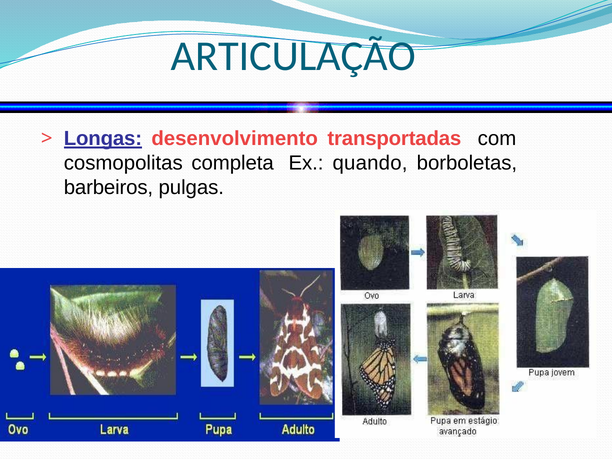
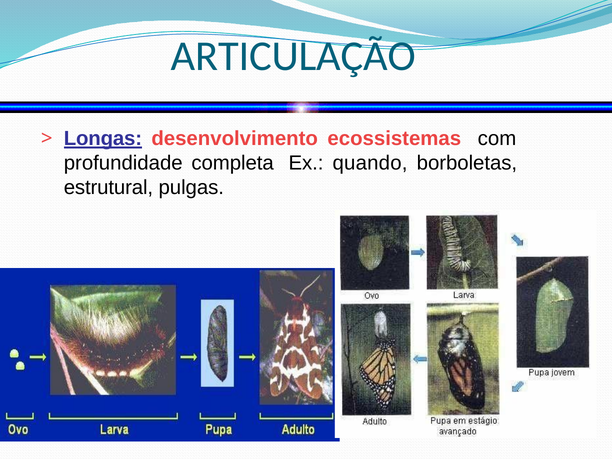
transportadas: transportadas -> ecossistemas (394, 139)
cosmopolitas: cosmopolitas -> profundidade (123, 163)
barbeiros: barbeiros -> estrutural (108, 188)
